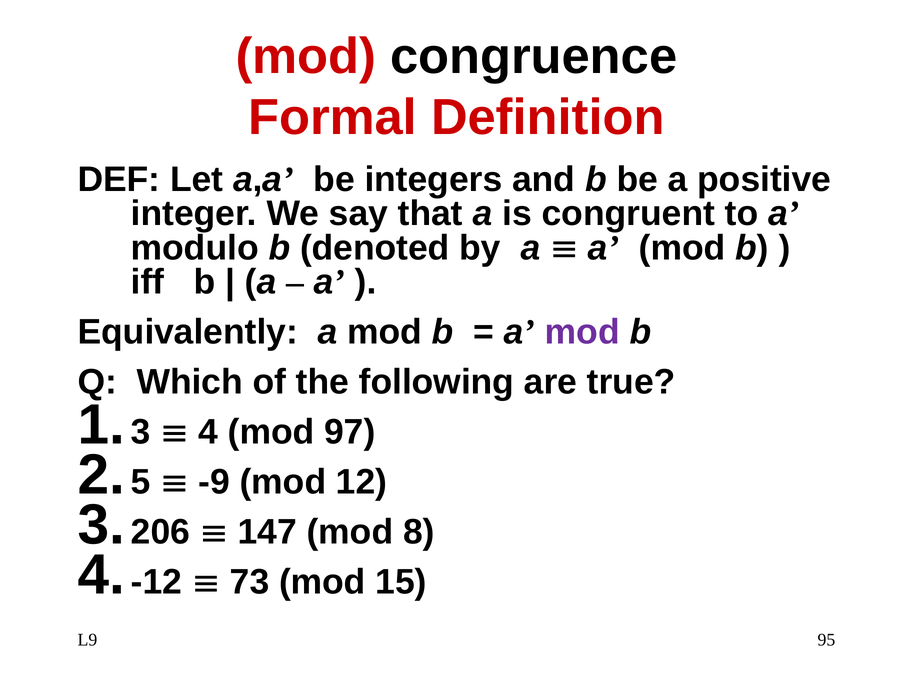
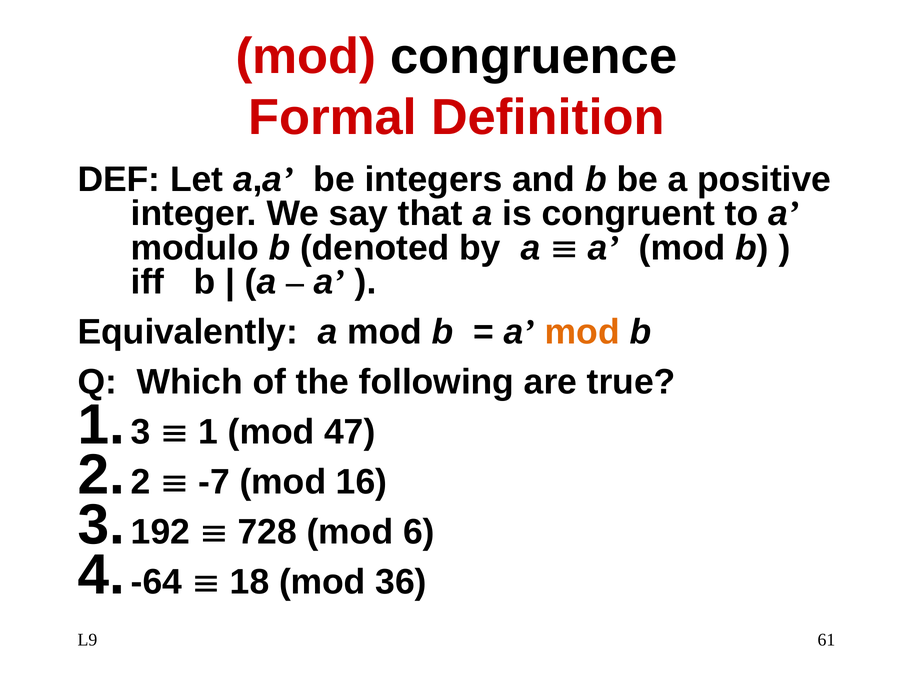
mod colour: purple -> orange (582, 332)
4: 4 -> 1 (208, 433)
97: 97 -> 47 (350, 433)
5: 5 -> 2 (141, 483)
-9: -9 -> -7 (214, 483)
12: 12 -> 16 (362, 483)
206: 206 -> 192 (160, 533)
147: 147 -> 728 (267, 533)
8: 8 -> 6 (419, 533)
-12: -12 -> -64 (156, 583)
73: 73 -> 18 (250, 583)
15: 15 -> 36 (401, 583)
95: 95 -> 61 (826, 640)
